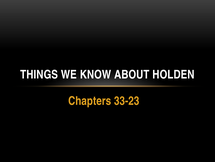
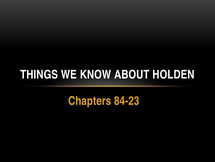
33-23: 33-23 -> 84-23 (127, 100)
